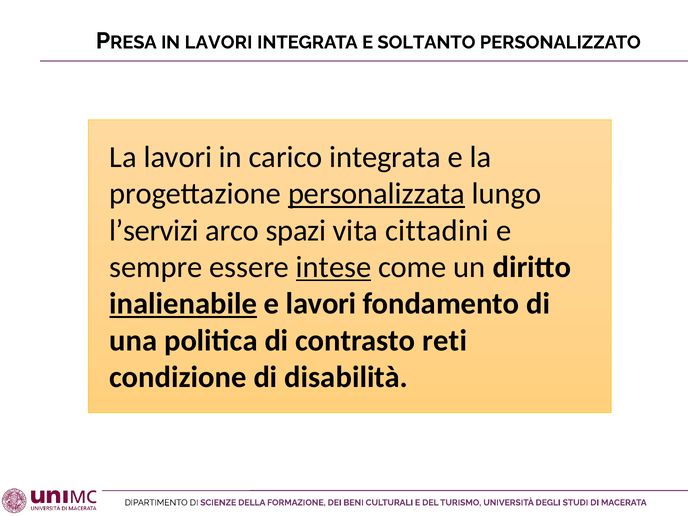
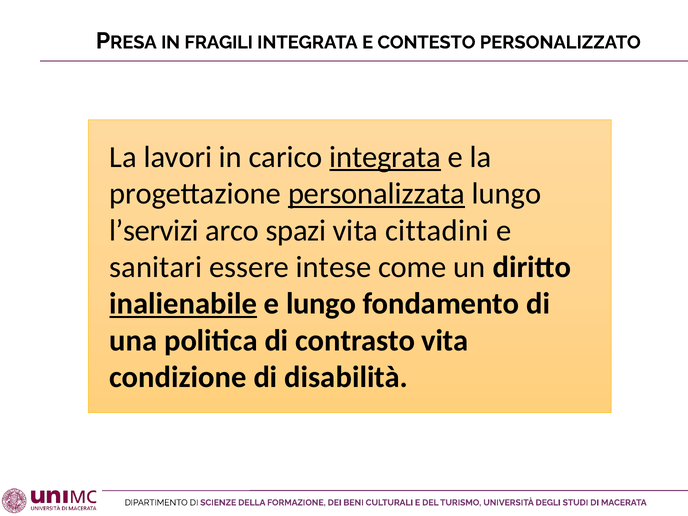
IN LAVORI: LAVORI -> FRAGILI (219, 42)
SOLTANTO: SOLTANTO -> CONTESTO (426, 42)
integrata underline: none -> present (385, 157)
sempre: sempre -> sanitari (156, 267)
intese underline: present -> none (334, 267)
e lavori: lavori -> lungo (321, 304)
contrasto reti: reti -> vita (445, 341)
